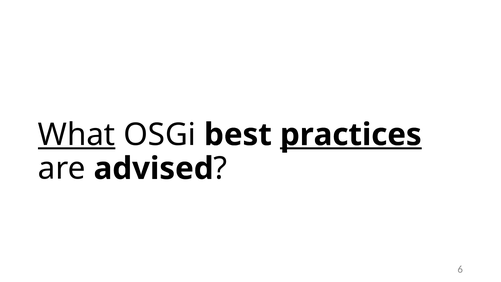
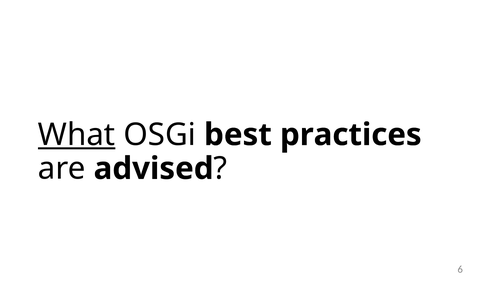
practices underline: present -> none (351, 135)
